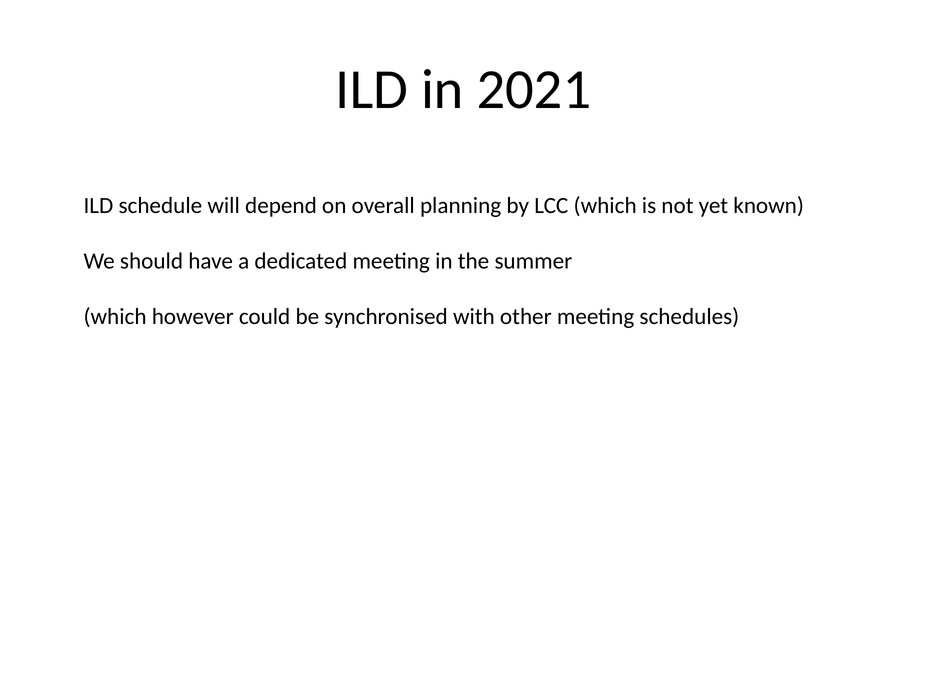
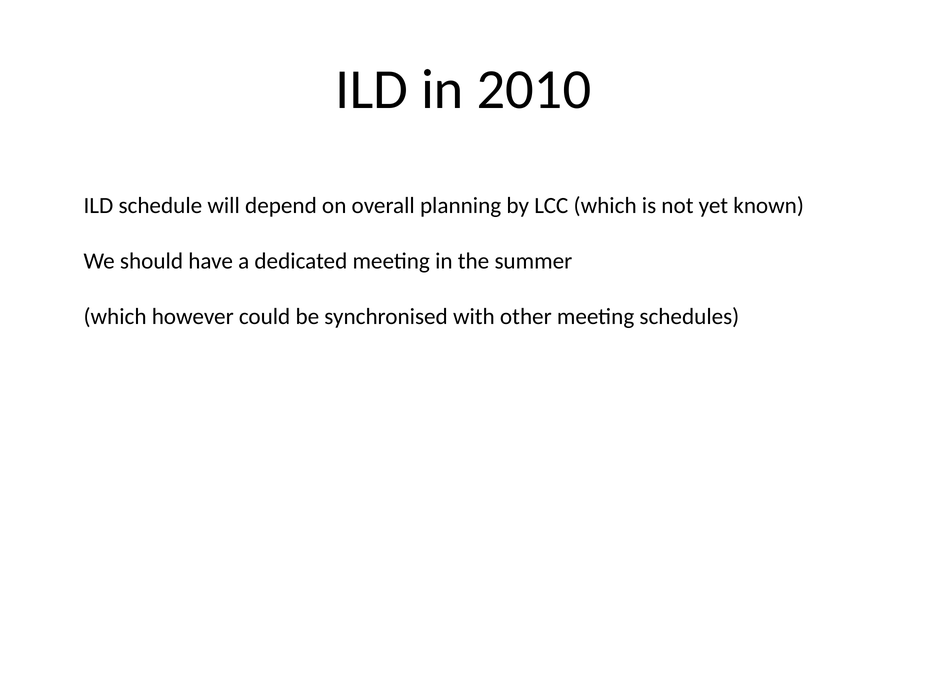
2021: 2021 -> 2010 (534, 90)
